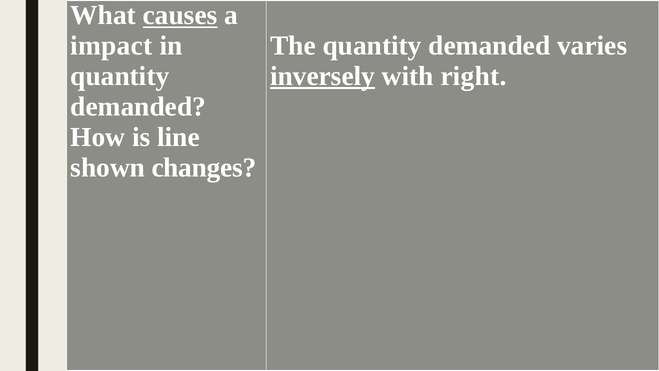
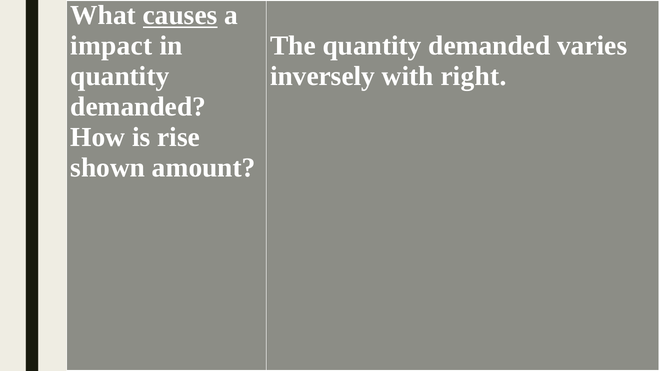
inversely underline: present -> none (323, 76)
line: line -> rise (179, 137)
changes: changes -> amount (204, 167)
